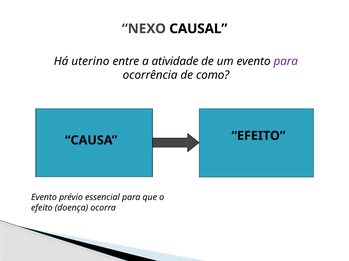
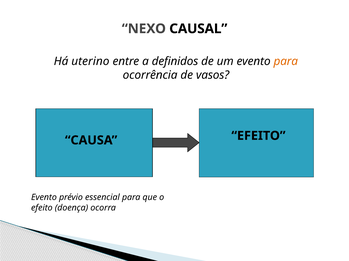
atividade: atividade -> definidos (175, 61)
para colour: purple -> orange (286, 61)
como: como -> vasos (213, 75)
